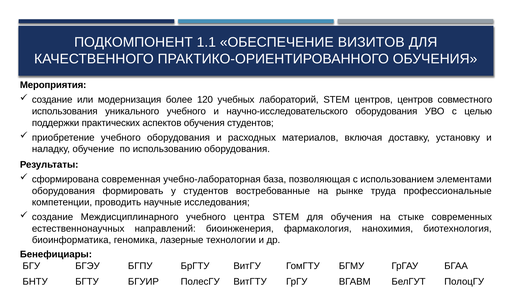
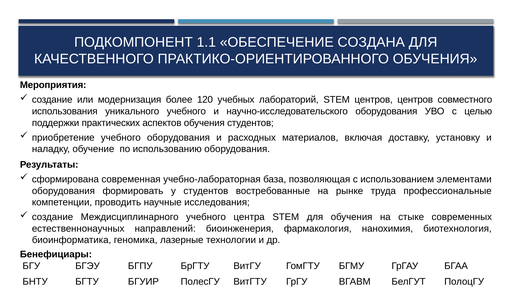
ВИЗИТОВ: ВИЗИТОВ -> СОЗДАНА (371, 42)
